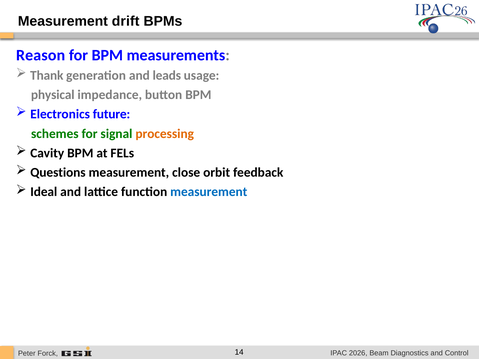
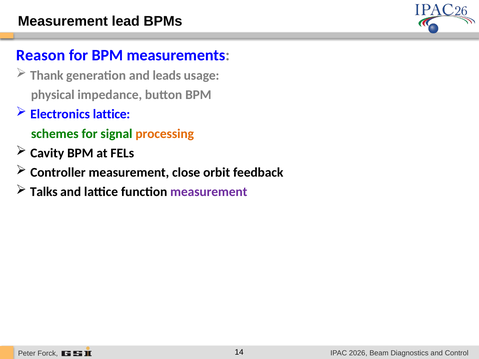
drift: drift -> lead (126, 21)
Electronics future: future -> lattice (111, 114)
Questions: Questions -> Controller (58, 173)
Ideal: Ideal -> Talks (44, 192)
measurement colour: blue -> purple (209, 192)
